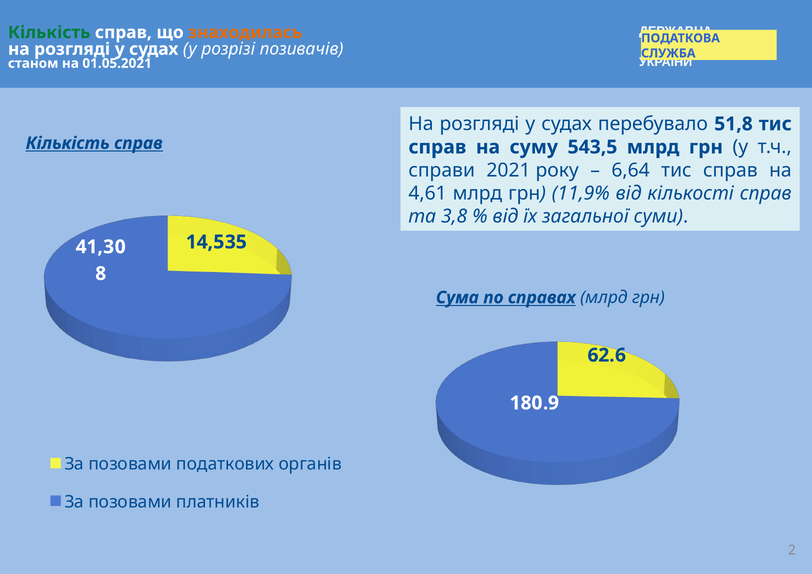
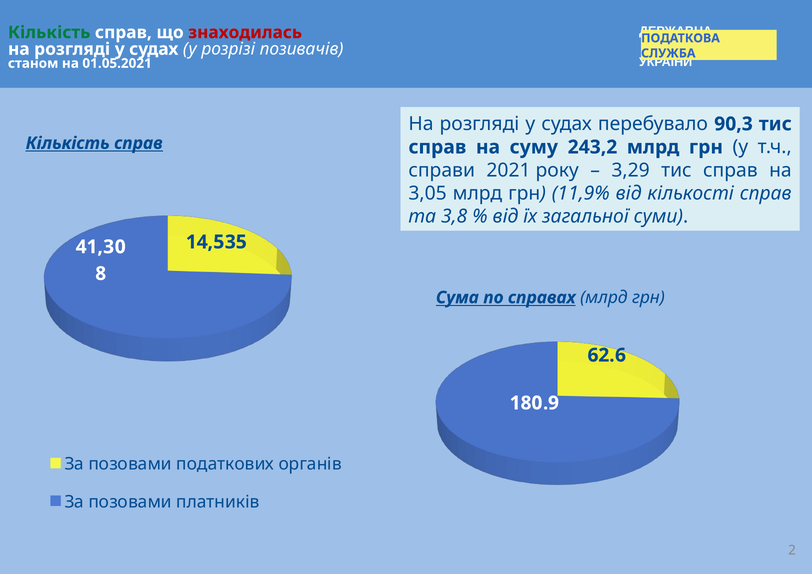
знаходилась colour: orange -> red (245, 32)
51,8: 51,8 -> 90,3 (733, 124)
543,5: 543,5 -> 243,2 (592, 147)
6,64: 6,64 -> 3,29 (631, 170)
4,61: 4,61 -> 3,05 (428, 193)
